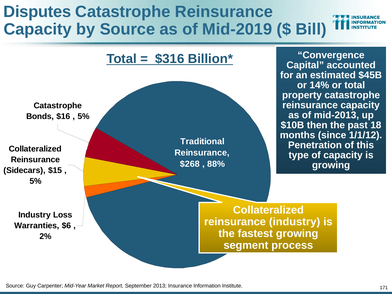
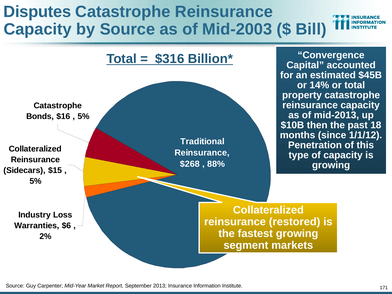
Mid-2019: Mid-2019 -> Mid-2003 (237, 29)
reinsurance industry: industry -> restored (295, 222)
process: process -> markets (292, 245)
